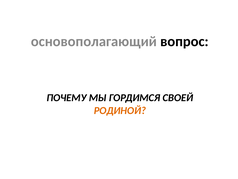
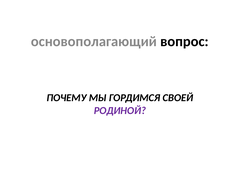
РОДИНОЙ colour: orange -> purple (120, 110)
